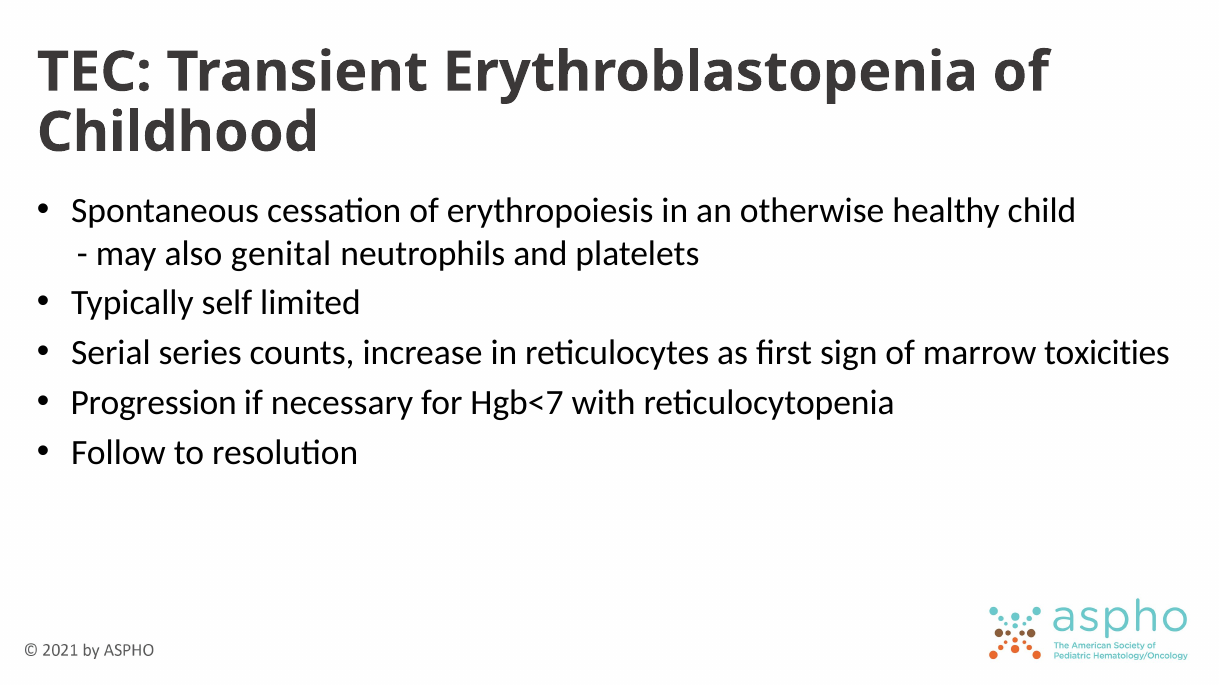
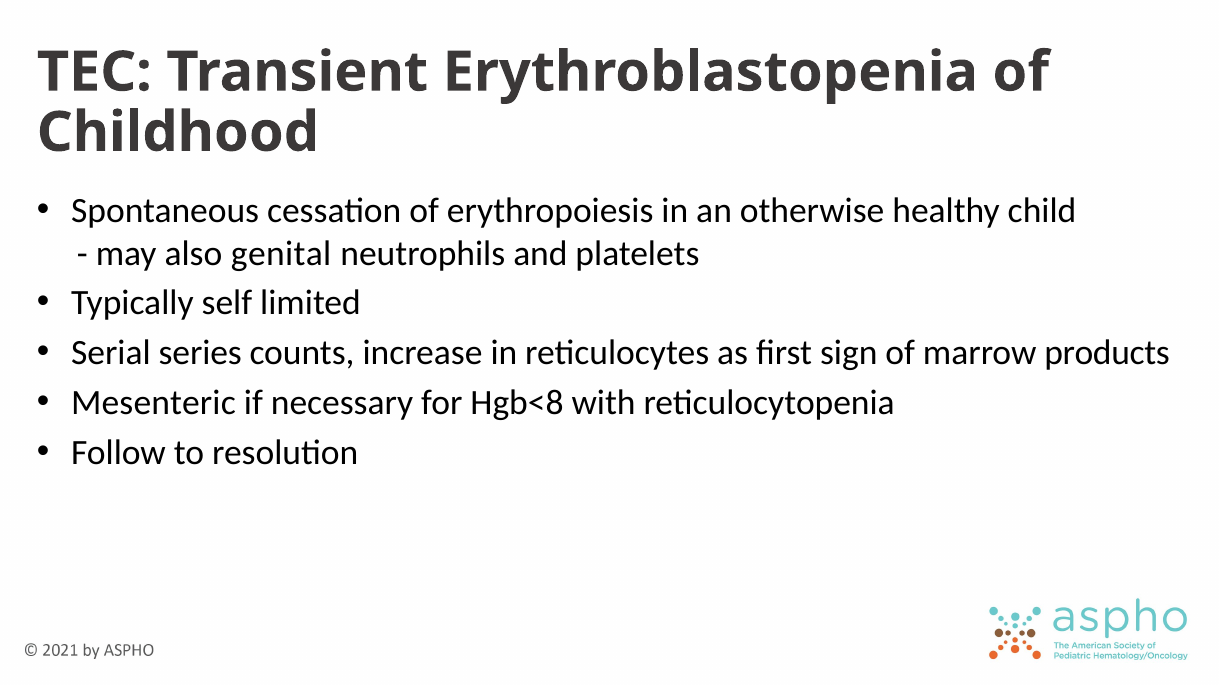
toxicities: toxicities -> products (1107, 353)
Progression: Progression -> Mesenteric (153, 403)
Hgb<7: Hgb<7 -> Hgb<8 (517, 403)
